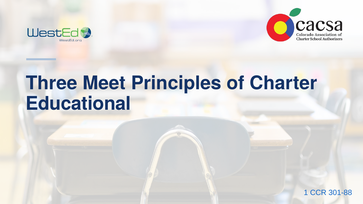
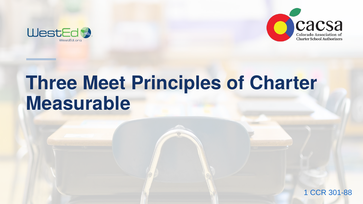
Educational: Educational -> Measurable (78, 104)
